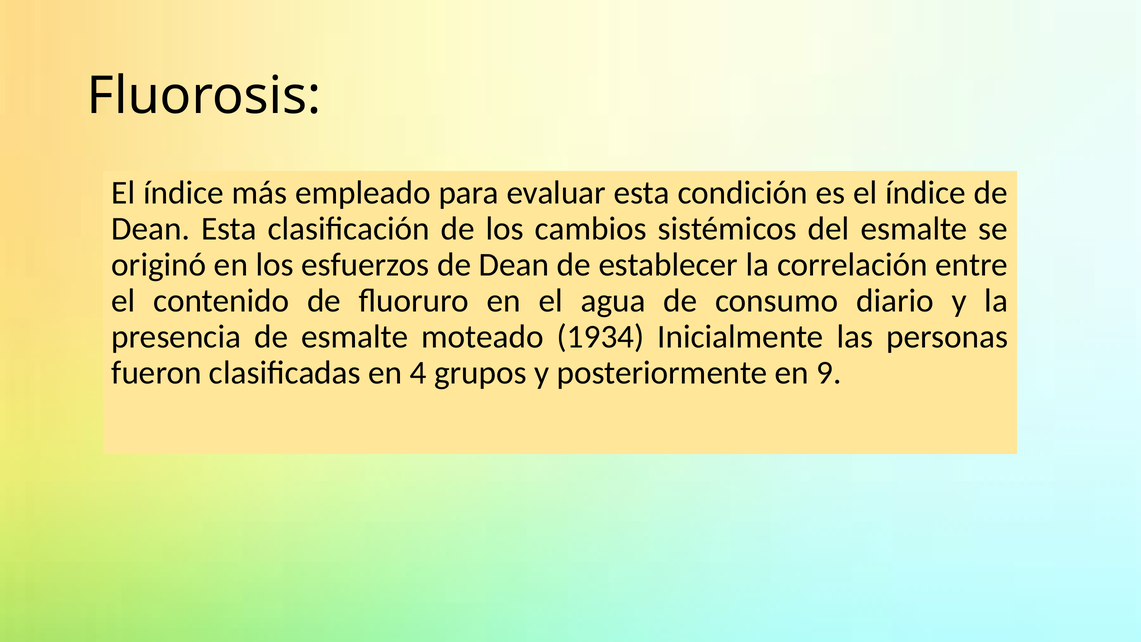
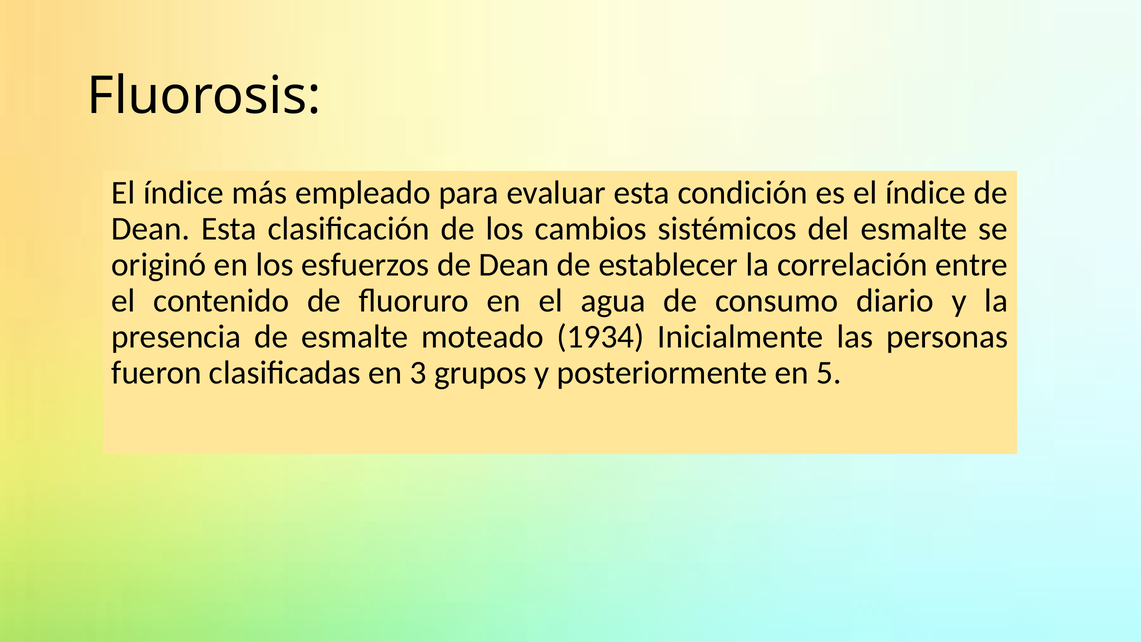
4: 4 -> 3 (418, 373)
9: 9 -> 5 (829, 373)
